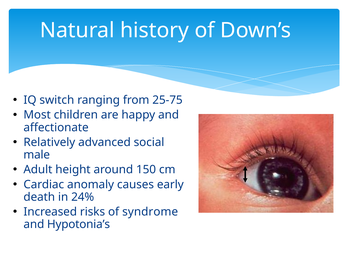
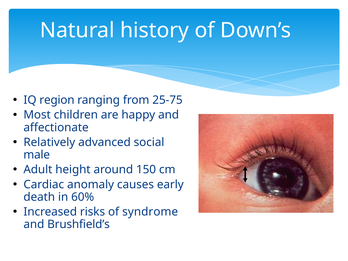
switch: switch -> region (57, 100)
24%: 24% -> 60% (83, 197)
Hypotonia’s: Hypotonia’s -> Brushfield’s (79, 224)
